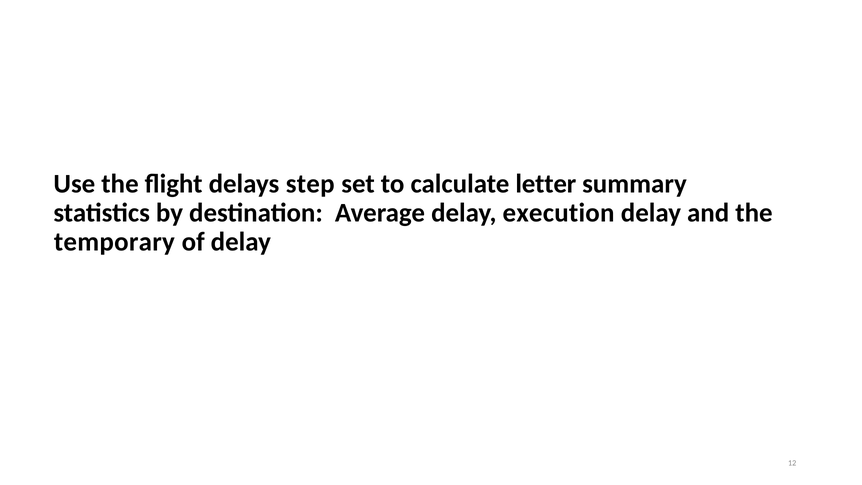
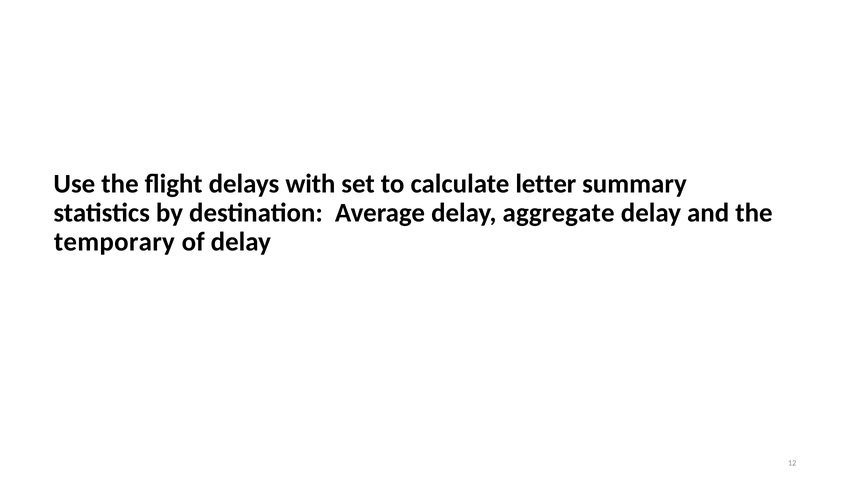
step: step -> with (310, 184)
execution: execution -> aggregate (559, 213)
